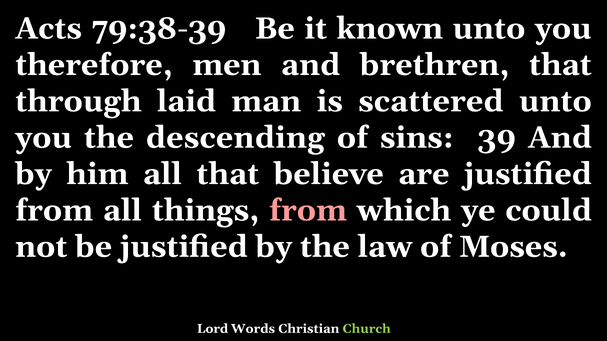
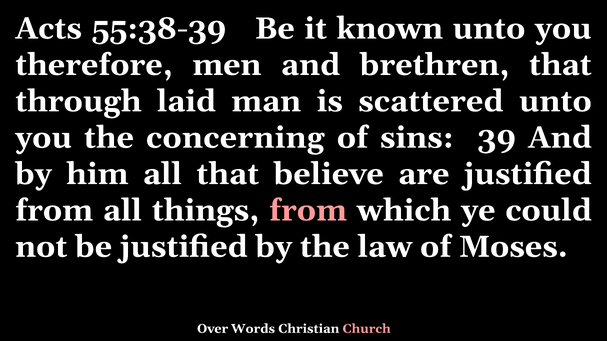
79:38-39: 79:38-39 -> 55:38-39 (159, 29)
descending: descending -> concerning (235, 138)
Lord: Lord -> Over (213, 329)
Church colour: light green -> pink (367, 329)
